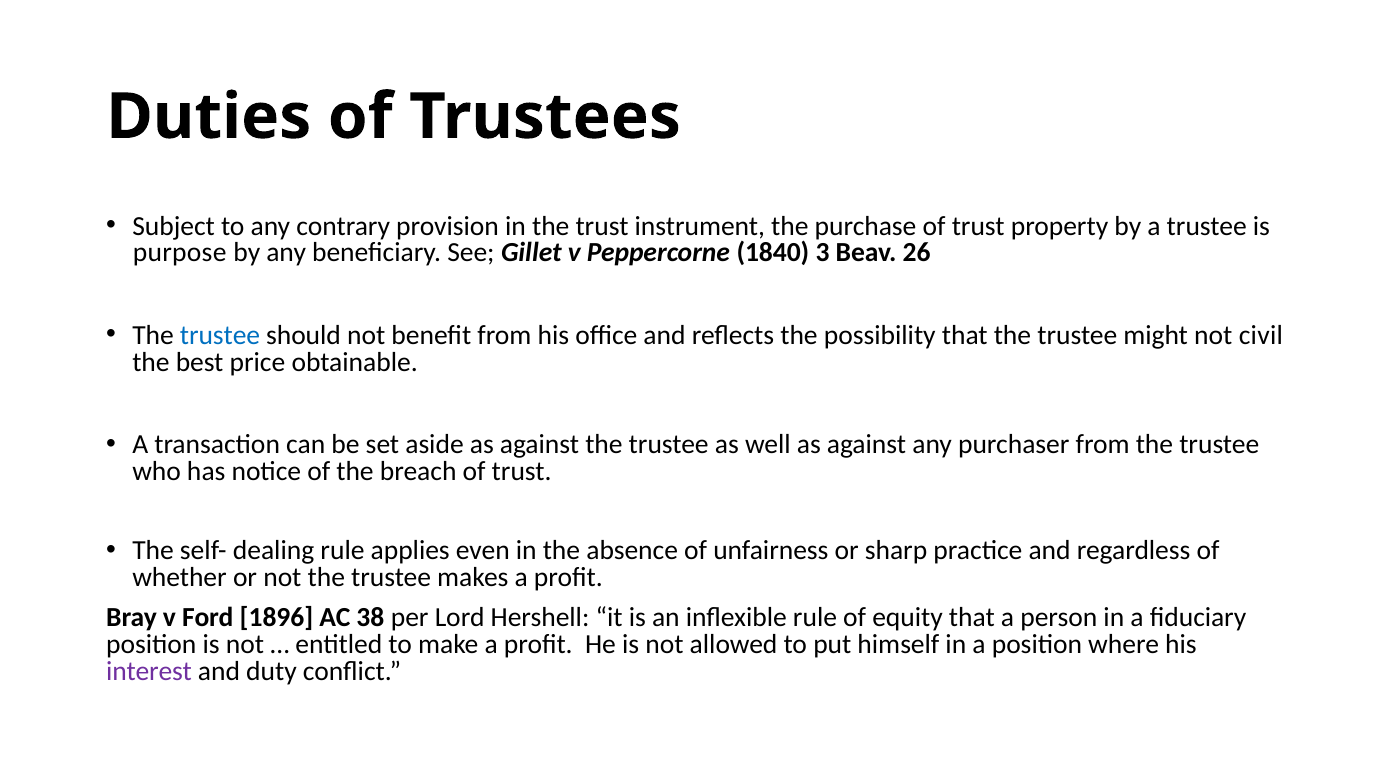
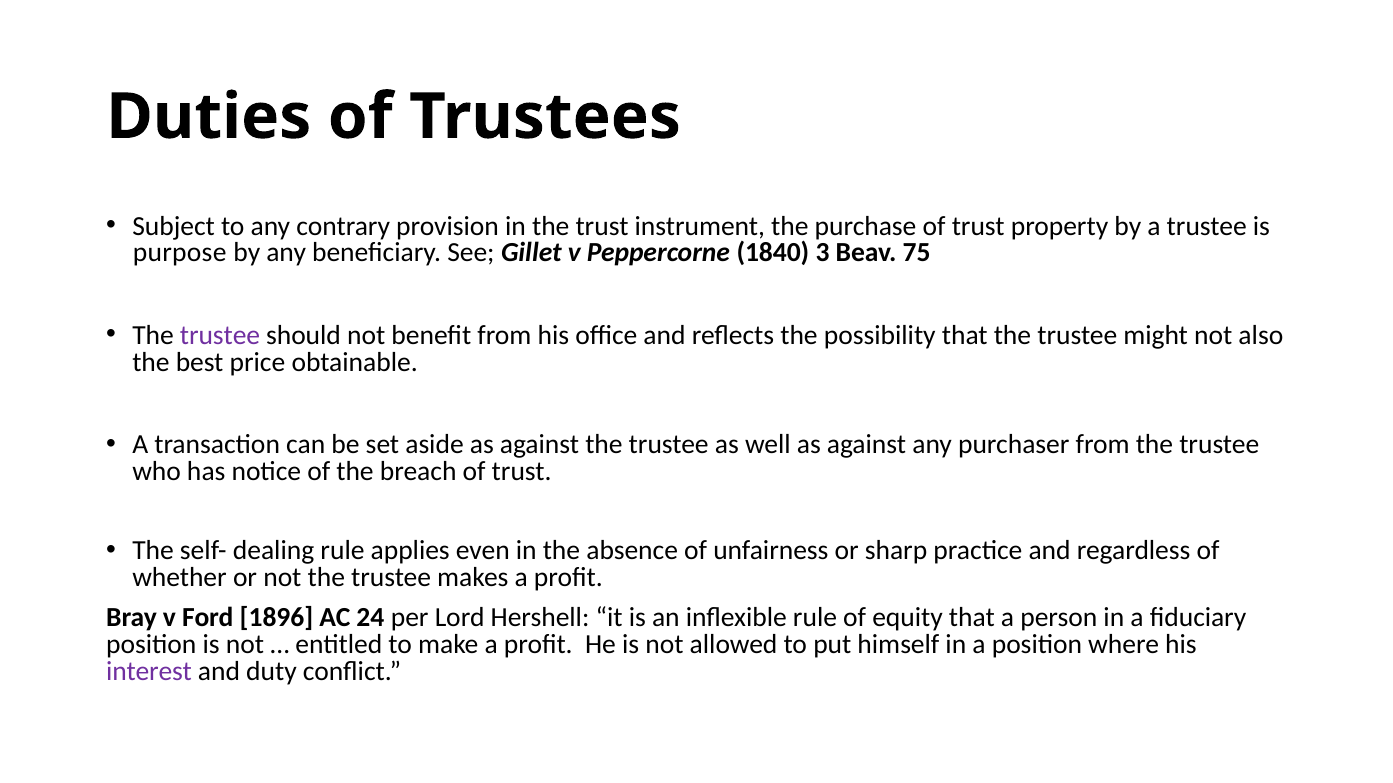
26: 26 -> 75 (917, 253)
trustee colour: blue -> purple (220, 336)
civil: civil -> also (1261, 336)
38: 38 -> 24 (370, 618)
